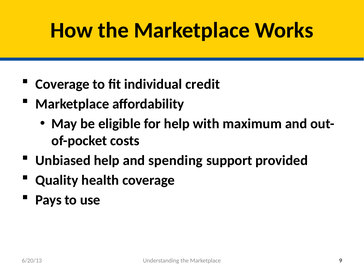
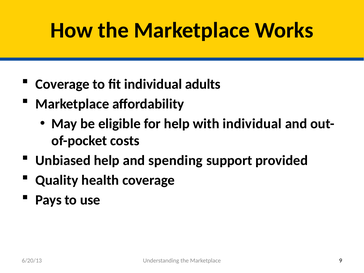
credit: credit -> adults (203, 84)
with maximum: maximum -> individual (252, 124)
